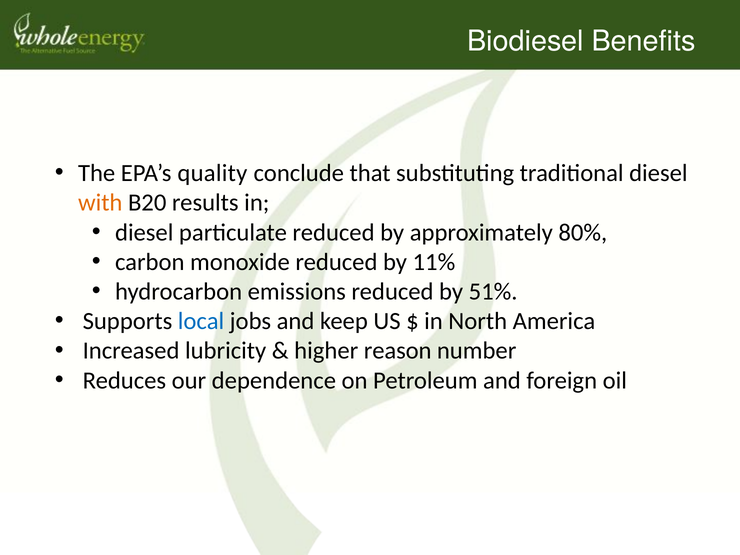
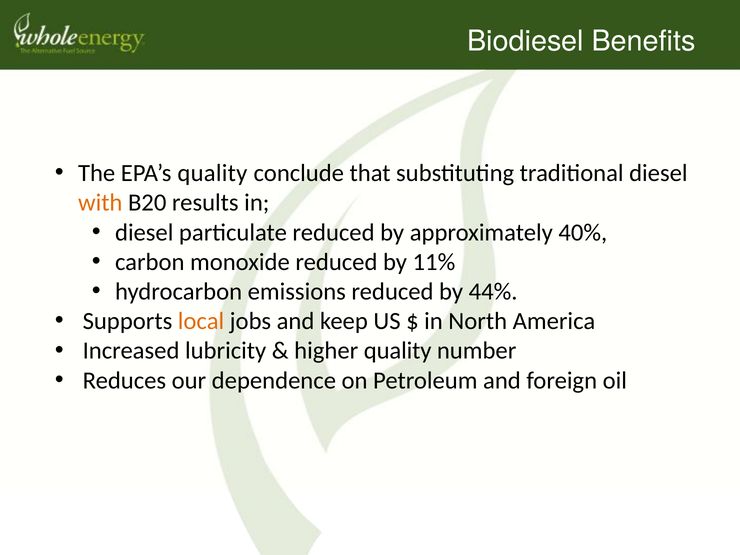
80%: 80% -> 40% (583, 232)
51%: 51% -> 44% (493, 292)
local colour: blue -> orange (201, 321)
higher reason: reason -> quality (398, 351)
